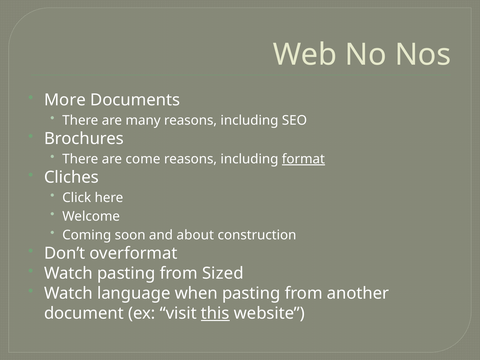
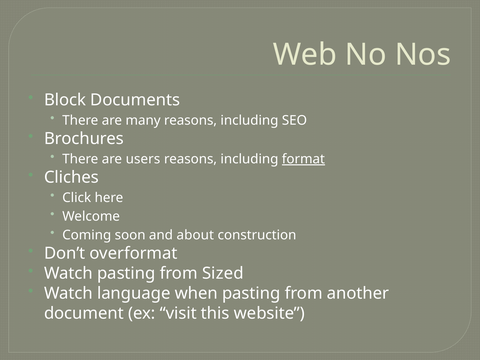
More: More -> Block (65, 100)
come: come -> users (143, 159)
this underline: present -> none (215, 313)
